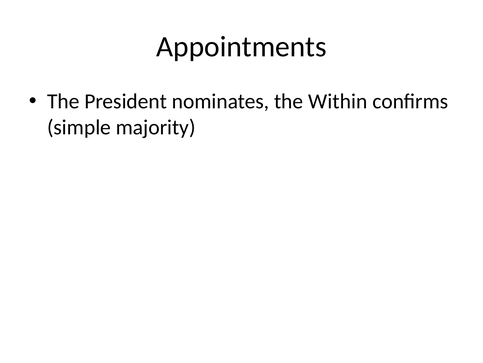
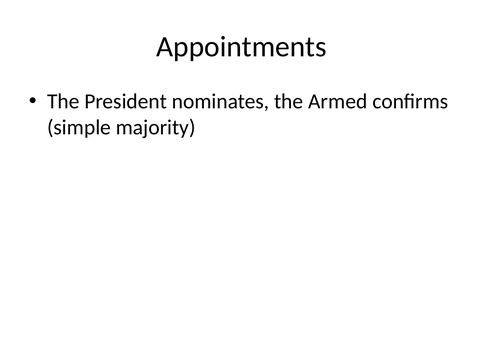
Within: Within -> Armed (338, 101)
